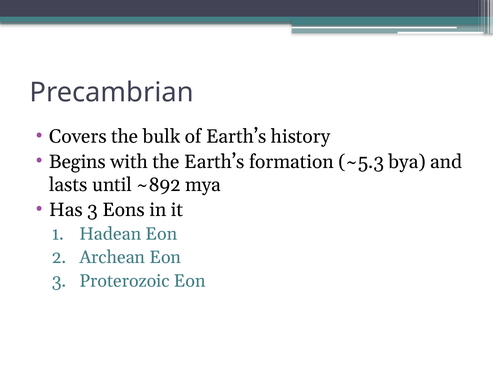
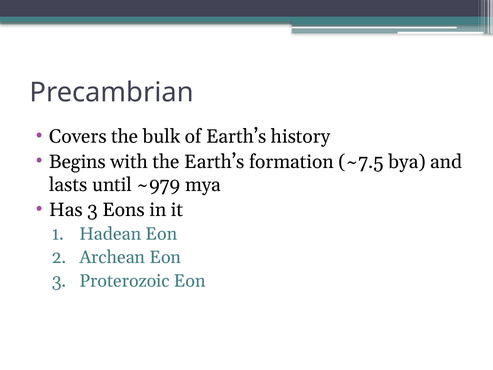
~5.3: ~5.3 -> ~7.5 (361, 162)
~892: ~892 -> ~979 (159, 185)
